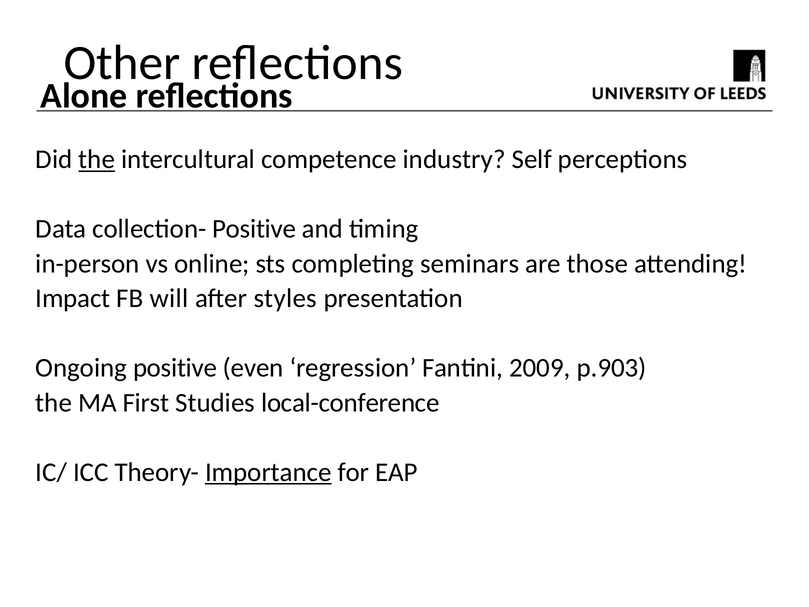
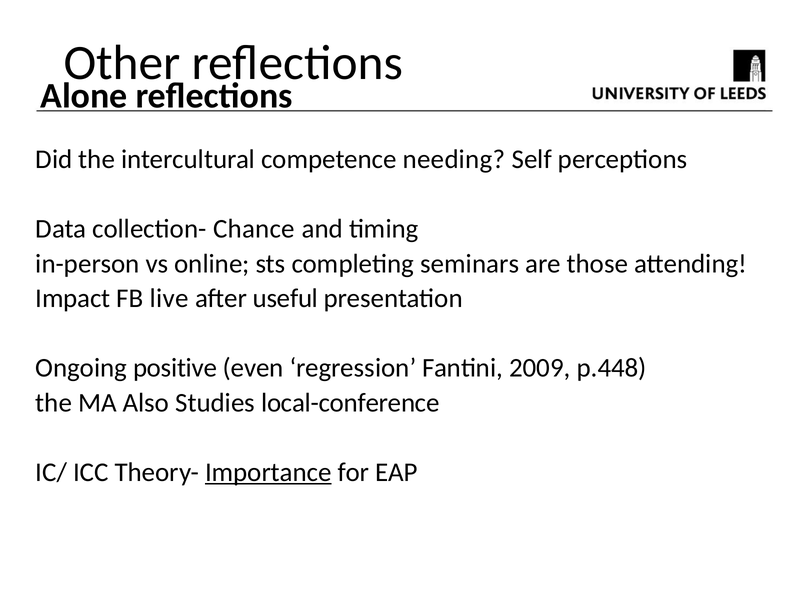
the underline: present -> none (97, 160)
industry: industry -> needing (454, 160)
collection- Positive: Positive -> Chance (254, 229)
will: will -> live (169, 298)
styles: styles -> useful (285, 298)
p.903: p.903 -> p.448 (612, 368)
First: First -> Also (146, 403)
